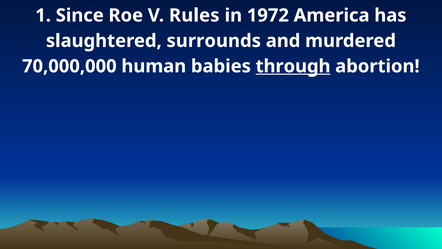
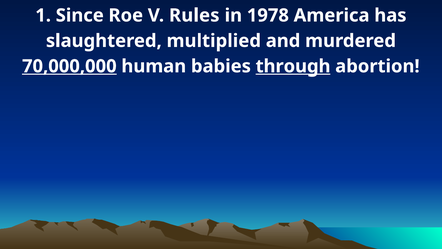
1972: 1972 -> 1978 (268, 15)
surrounds: surrounds -> multiplied (214, 41)
70,000,000 underline: none -> present (69, 66)
